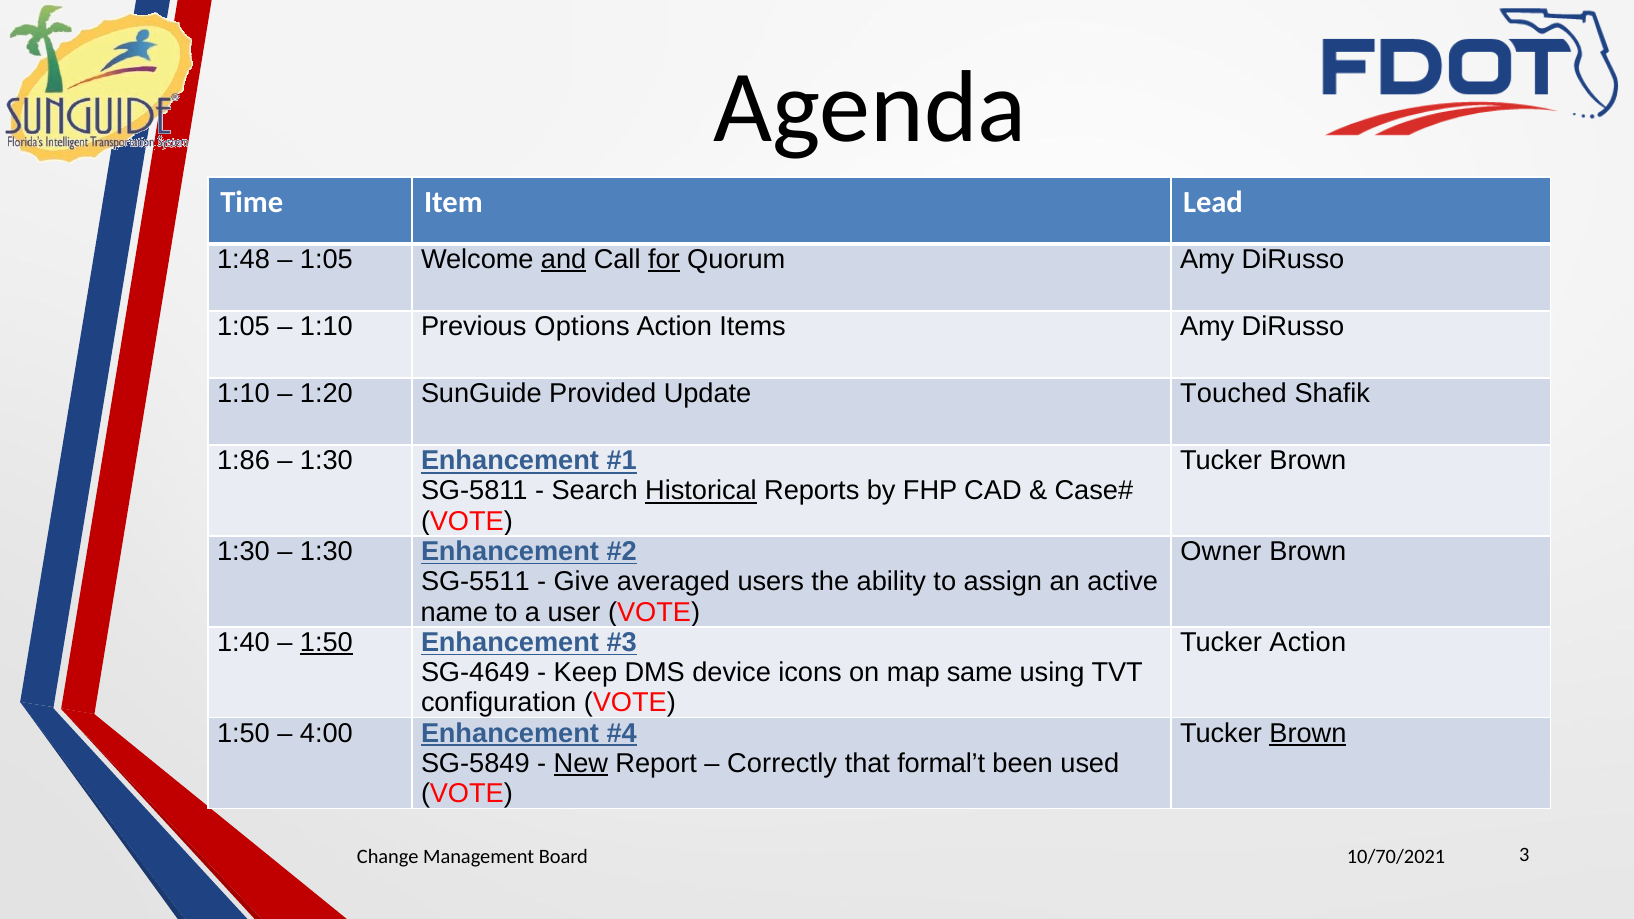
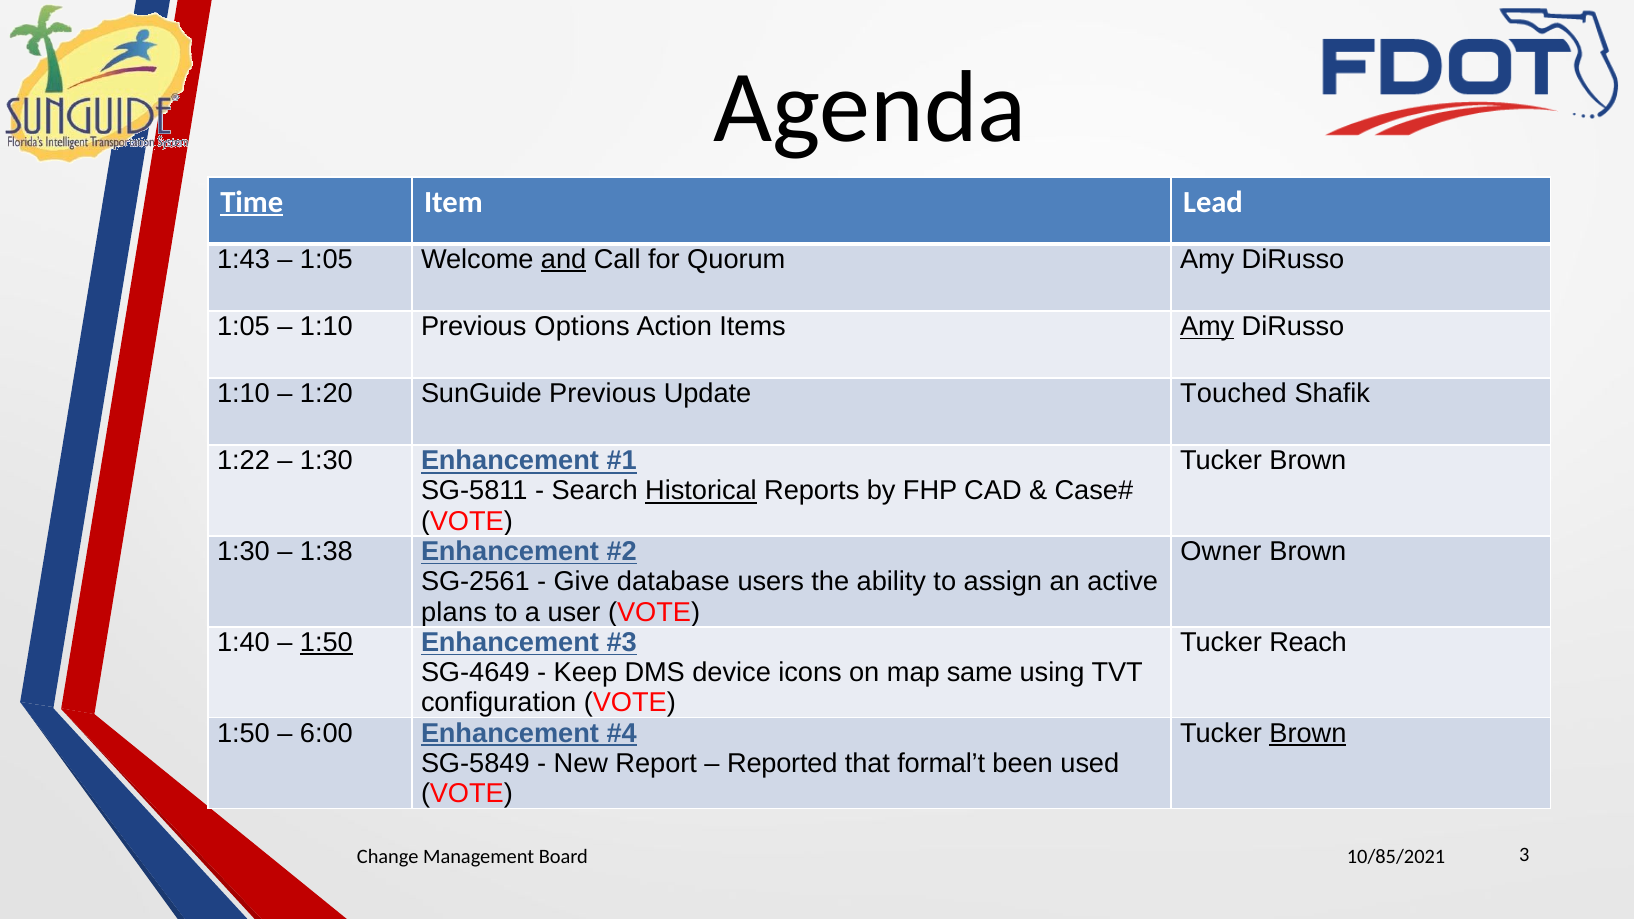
Time underline: none -> present (252, 202)
1:48: 1:48 -> 1:43 (244, 260)
for underline: present -> none (664, 260)
Amy underline: none -> present (1207, 327)
SunGuide Provided: Provided -> Previous (603, 394)
1:86: 1:86 -> 1:22 (244, 461)
1:30: 1:30 -> 1:38 (326, 552)
SG-5511: SG-5511 -> SG-2561 (475, 582)
averaged: averaged -> database (673, 582)
name: name -> plans (454, 612)
Tucker Action: Action -> Reach (1308, 642)
4:00: 4:00 -> 6:00 (326, 733)
New underline: present -> none (581, 763)
Correctly: Correctly -> Reported (782, 763)
10/70/2021: 10/70/2021 -> 10/85/2021 (1396, 857)
